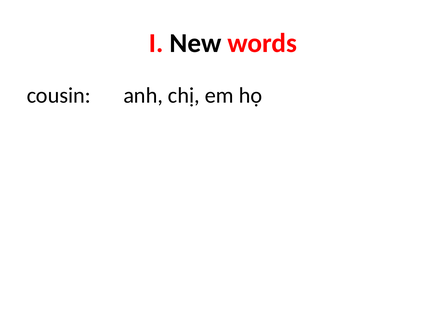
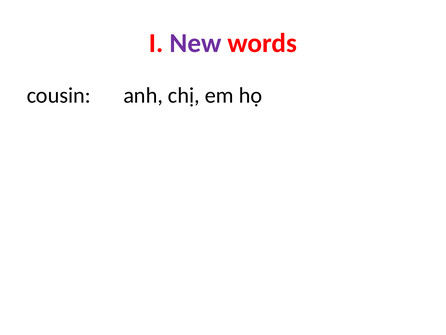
New colour: black -> purple (195, 43)
